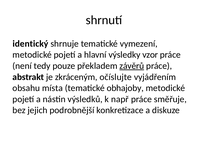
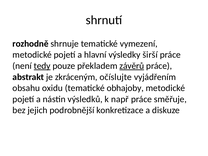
identický: identický -> rozhodně (30, 44)
vzor: vzor -> širší (150, 55)
tedy underline: none -> present (42, 66)
místa: místa -> oxidu (52, 88)
